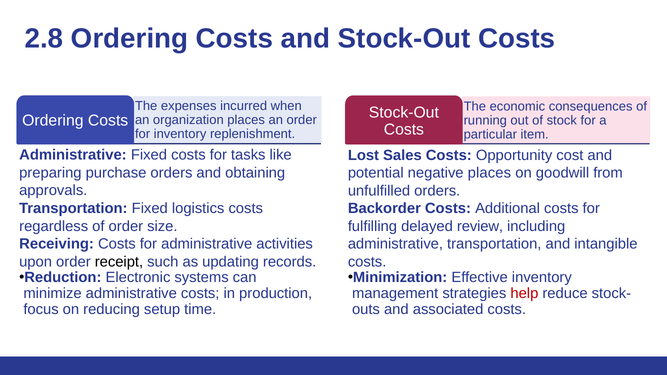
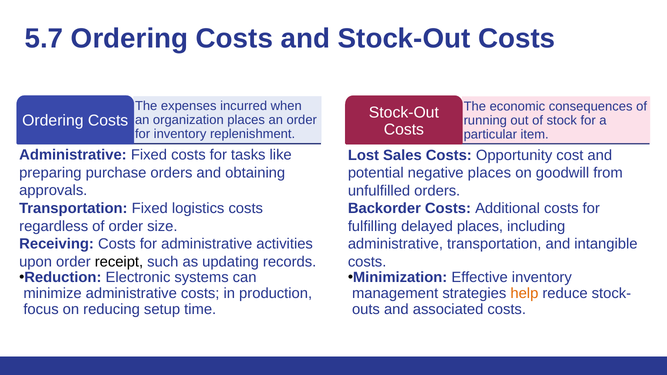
2.8: 2.8 -> 5.7 (44, 38)
delayed review: review -> places (480, 226)
help colour: red -> orange (524, 294)
